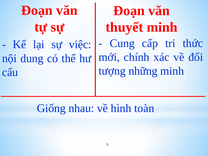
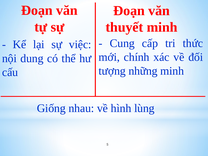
toàn: toàn -> lùng (144, 108)
